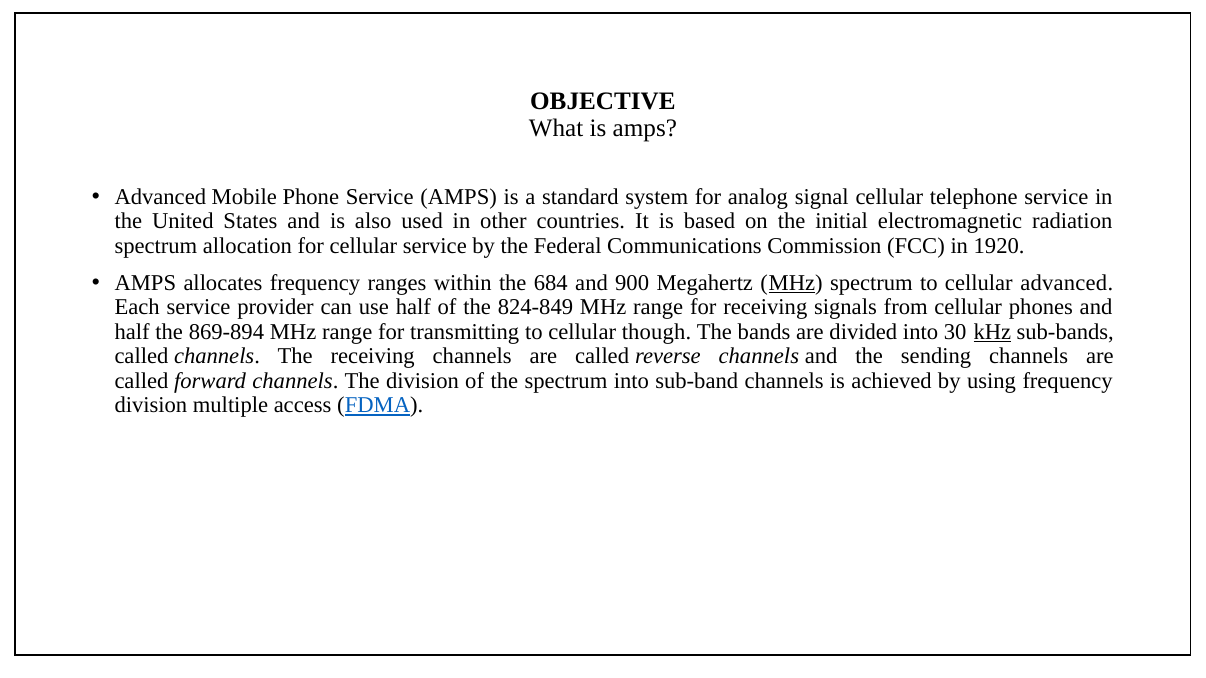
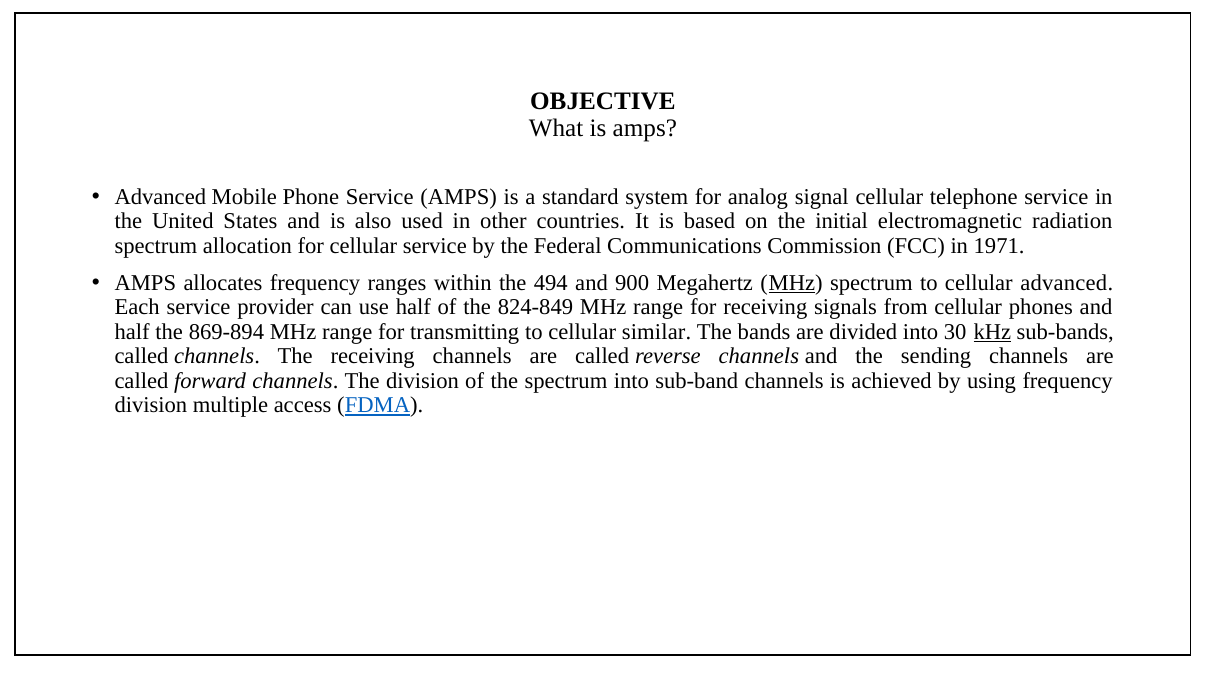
1920: 1920 -> 1971 (999, 246)
684: 684 -> 494 (551, 283)
though: though -> similar (657, 332)
